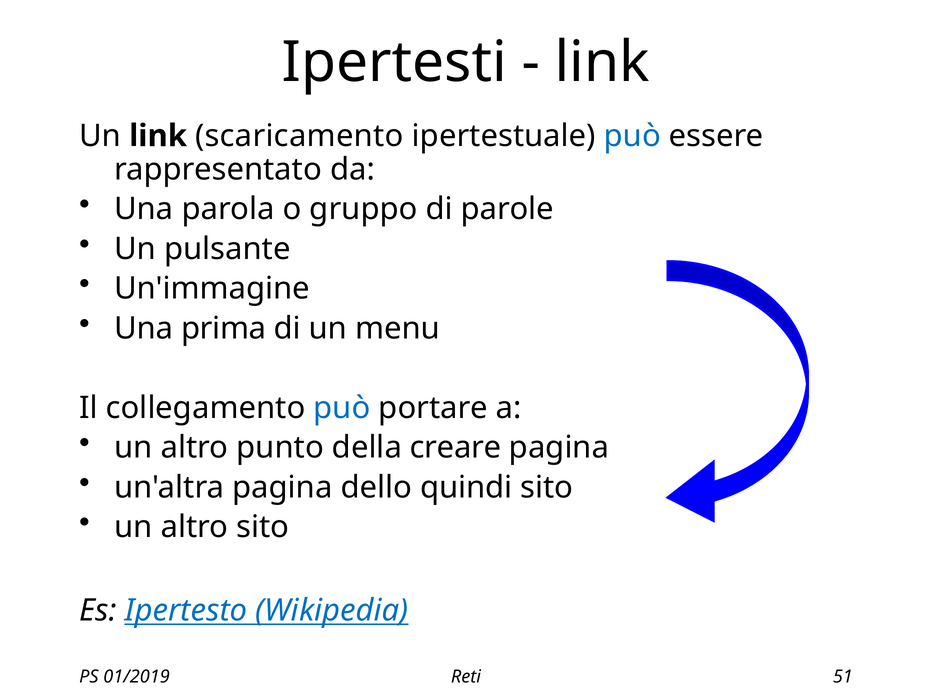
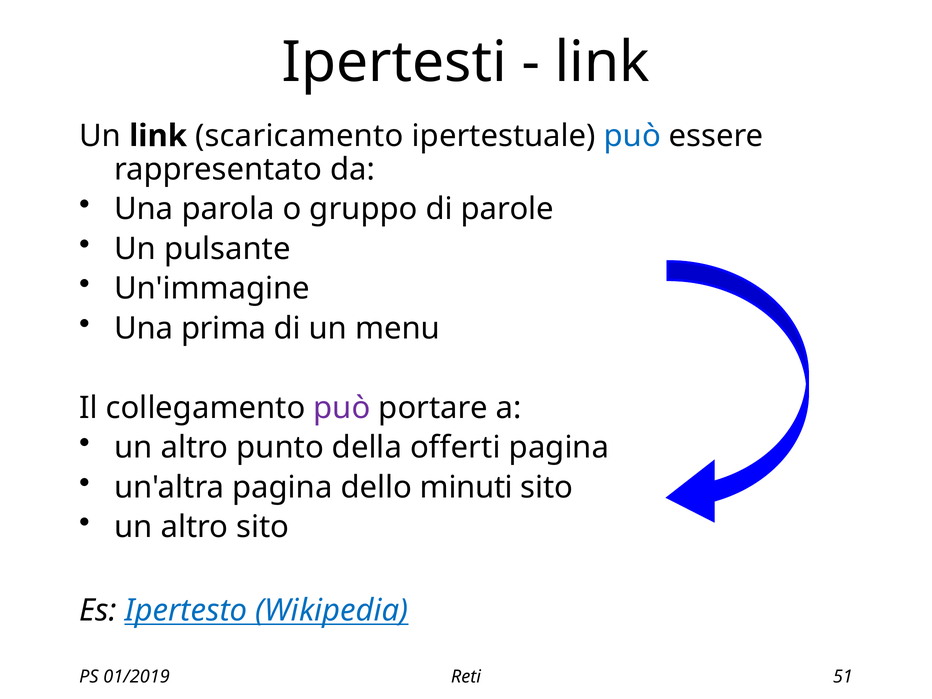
può colour: blue -> purple (342, 408)
creare: creare -> offerti (455, 448)
quindi: quindi -> minuti (466, 487)
